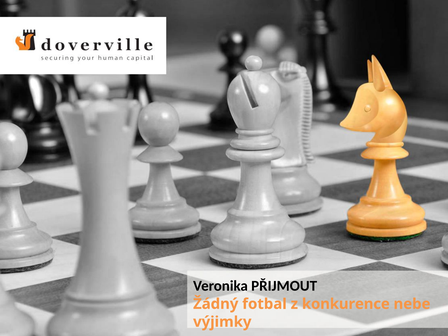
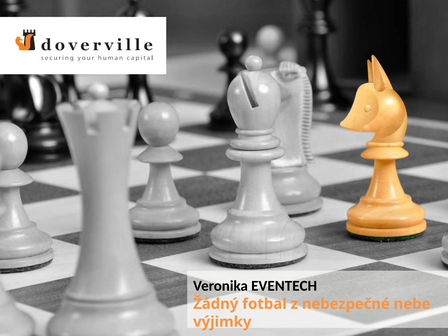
PŘIJMOUT: PŘIJMOUT -> EVENTECH (284, 286)
konkurence: konkurence -> nebezpečné (346, 304)
